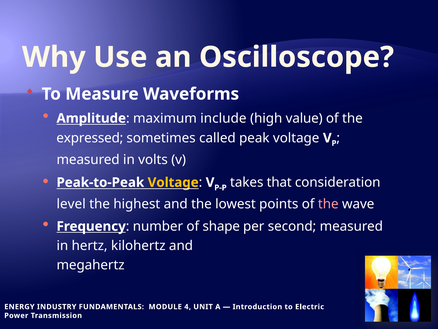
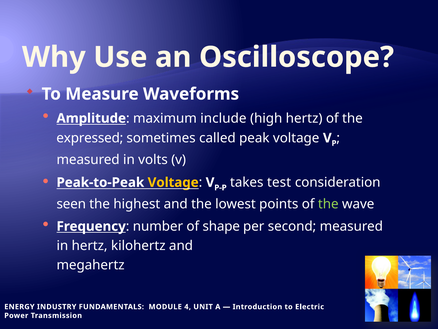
high value: value -> hertz (304, 118)
that: that -> test (279, 182)
level: level -> seen (71, 204)
the colour: pink -> light green (328, 204)
